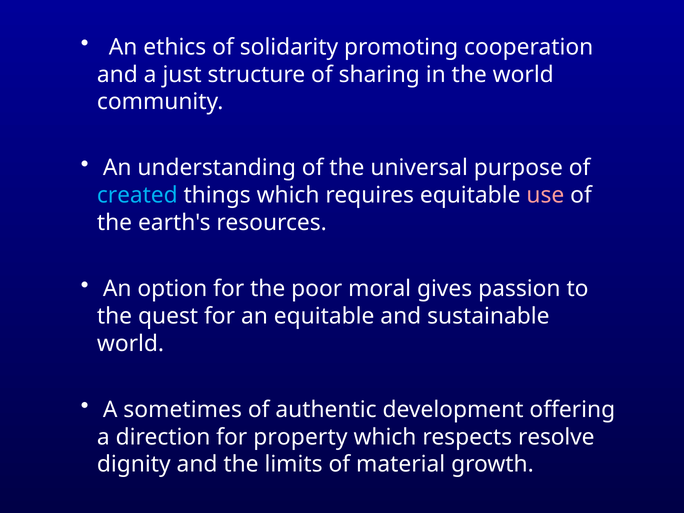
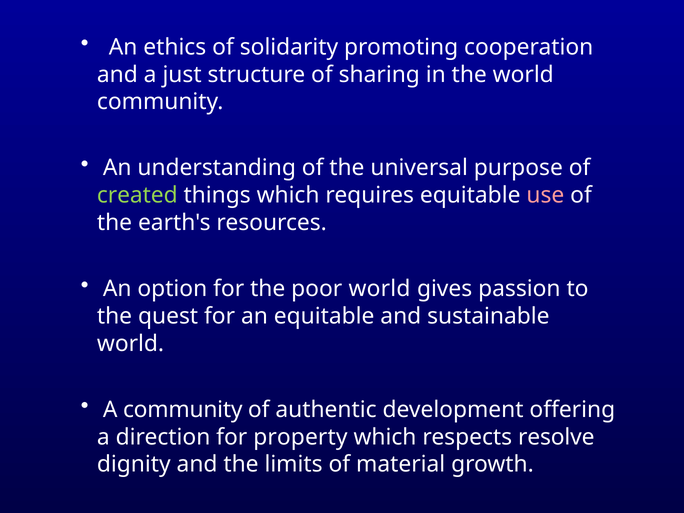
created colour: light blue -> light green (137, 195)
poor moral: moral -> world (380, 289)
A sometimes: sometimes -> community (183, 410)
